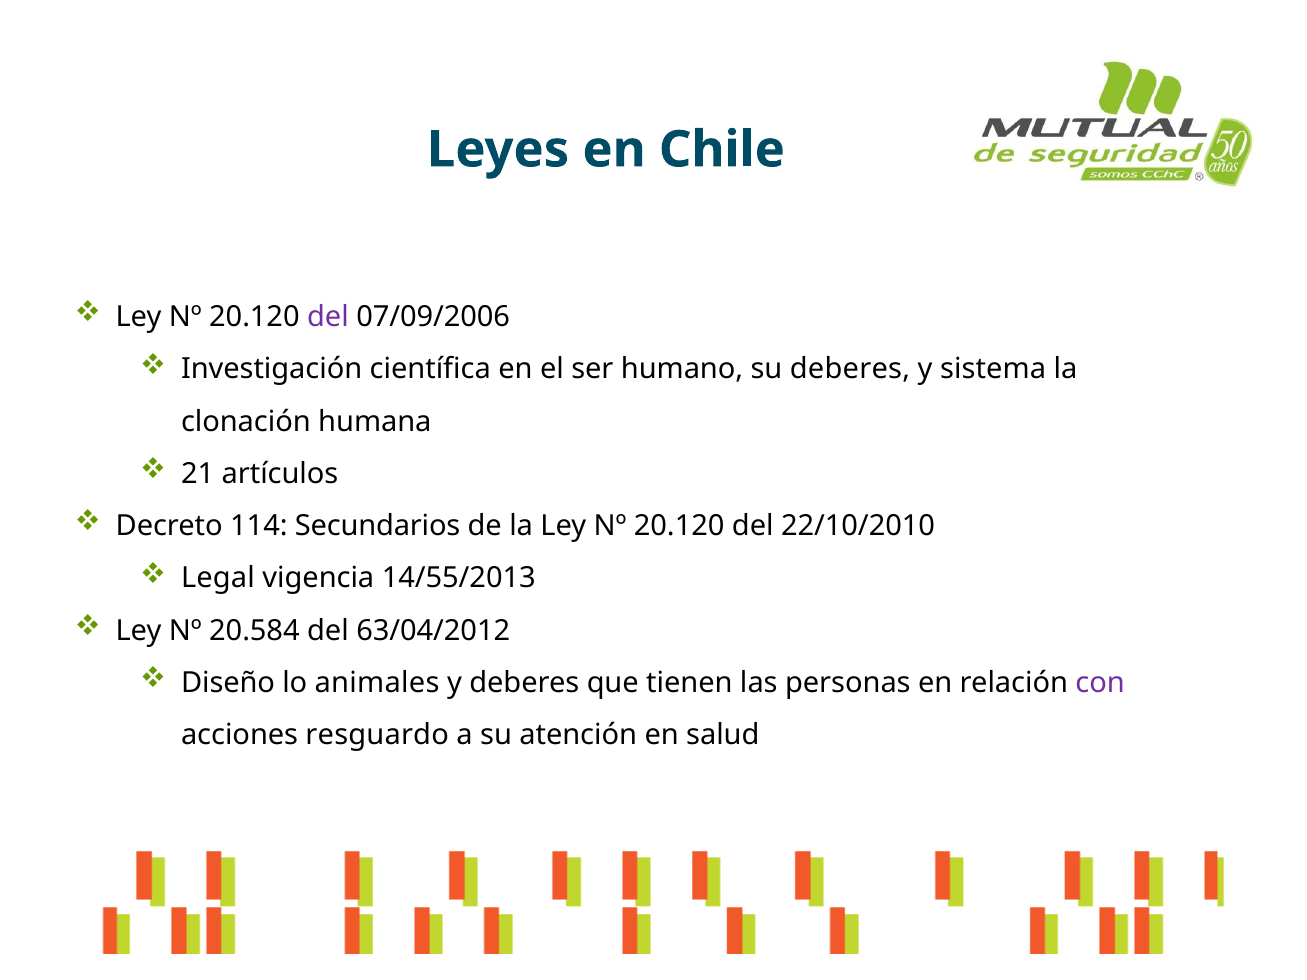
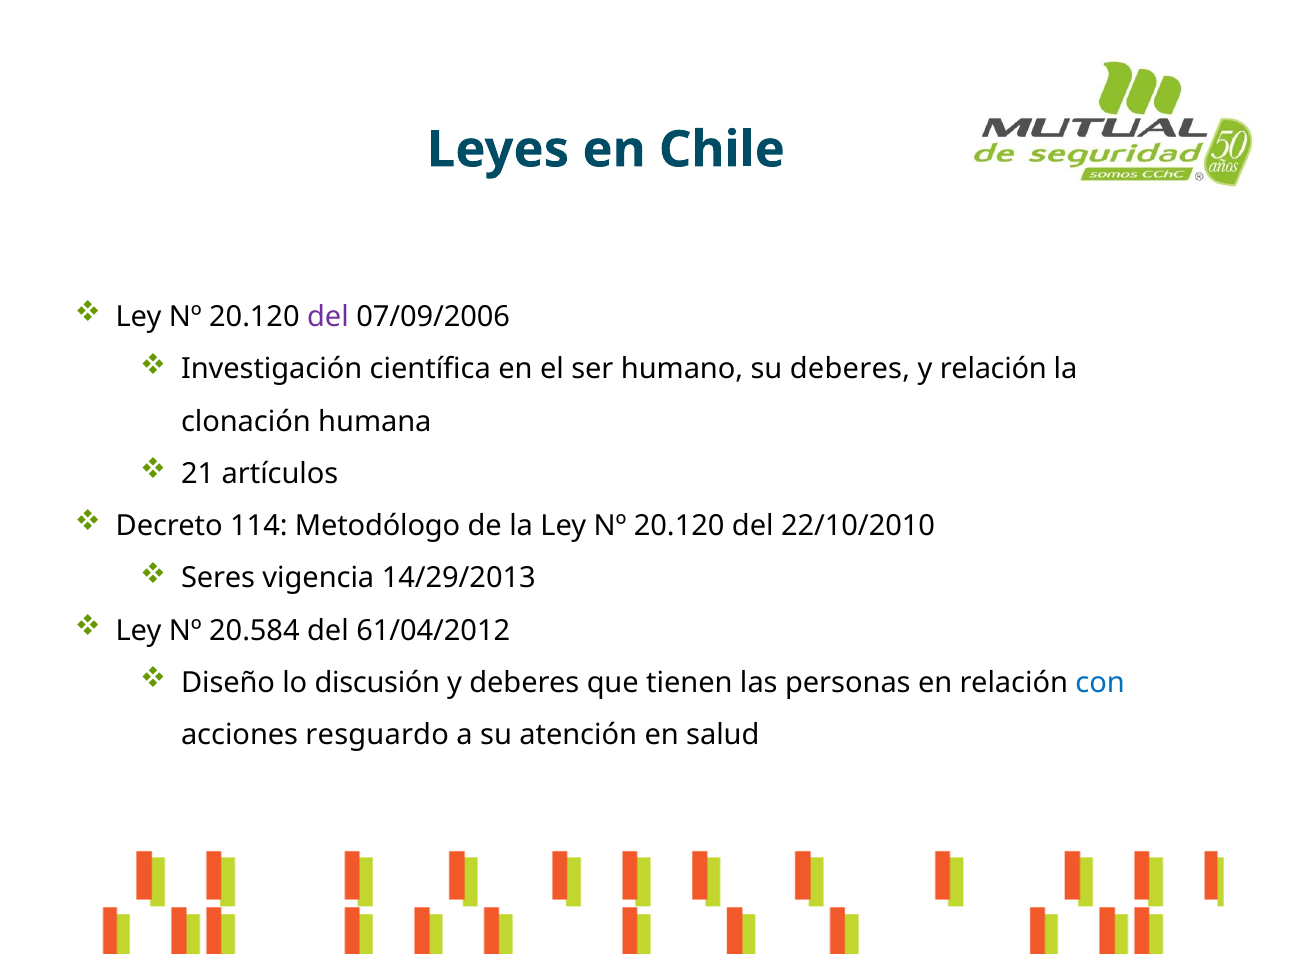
y sistema: sistema -> relación (993, 370)
Secundarios: Secundarios -> Metodólogo (378, 526)
Legal: Legal -> Seres (218, 578)
14/55/2013: 14/55/2013 -> 14/29/2013 (459, 578)
63/04/2012: 63/04/2012 -> 61/04/2012 (433, 631)
animales: animales -> discusión (377, 683)
con colour: purple -> blue (1100, 683)
